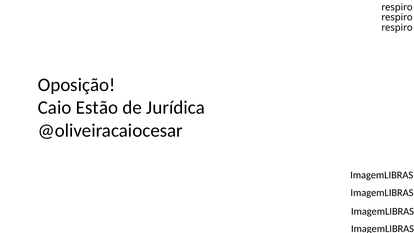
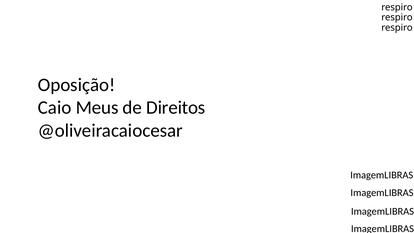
Estão: Estão -> Meus (97, 108)
Jurídica: Jurídica -> Direitos (176, 108)
